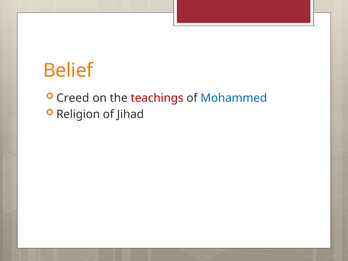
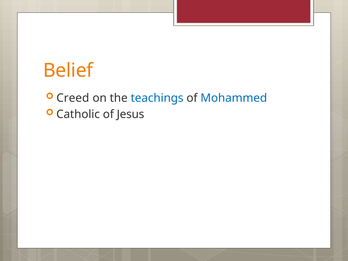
teachings colour: red -> blue (157, 98)
Religion: Religion -> Catholic (78, 114)
Jihad: Jihad -> Jesus (130, 114)
